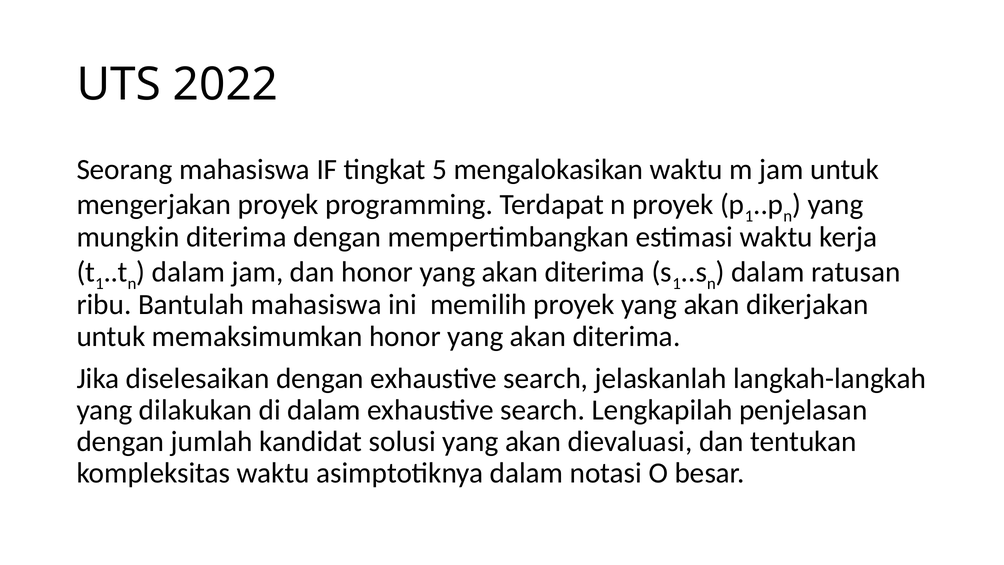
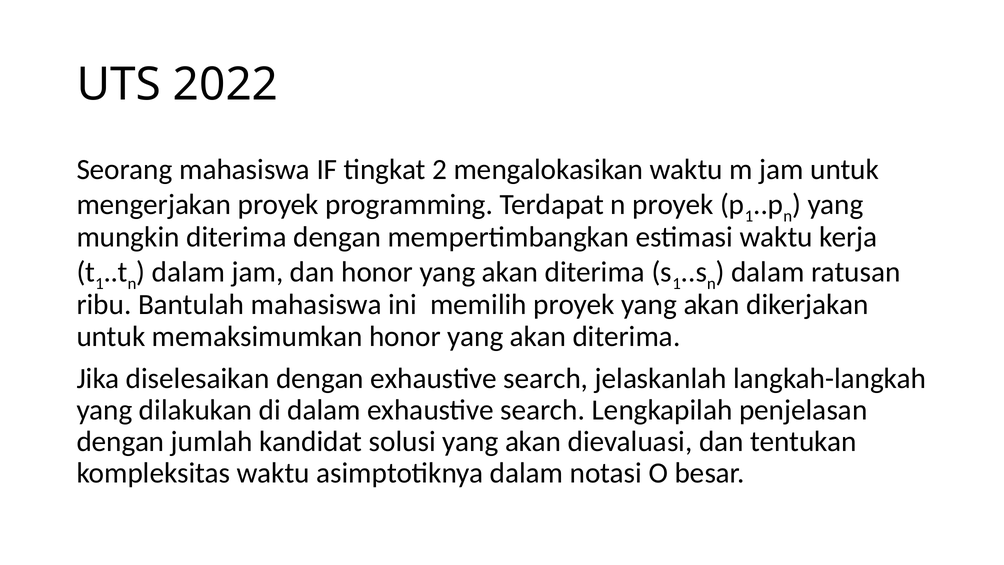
5: 5 -> 2 (440, 170)
